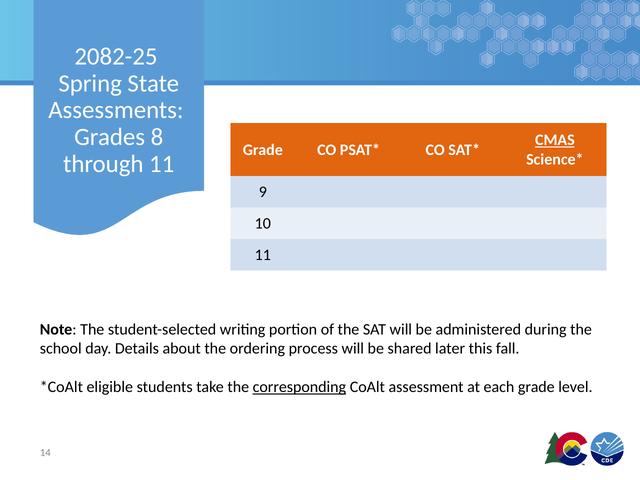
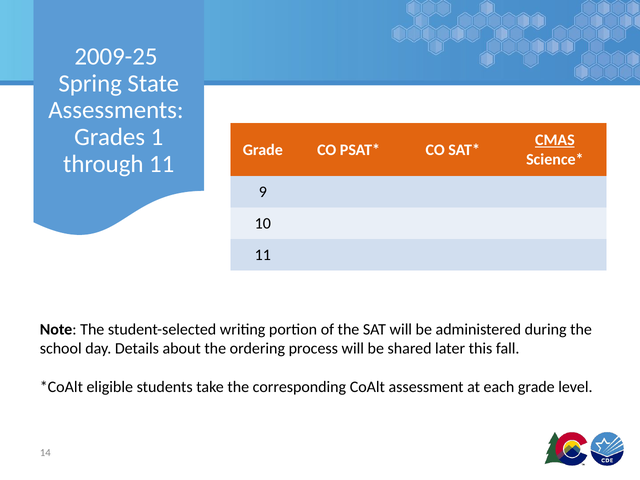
2082-25: 2082-25 -> 2009-25 (116, 57)
8: 8 -> 1 (157, 137)
corresponding underline: present -> none (299, 387)
